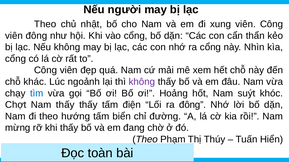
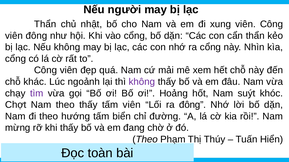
Theo: Theo -> Thẩn (45, 24)
tìm colour: blue -> purple (37, 94)
Nam thấy: thấy -> theo (65, 105)
tấm điện: điện -> viên (132, 105)
